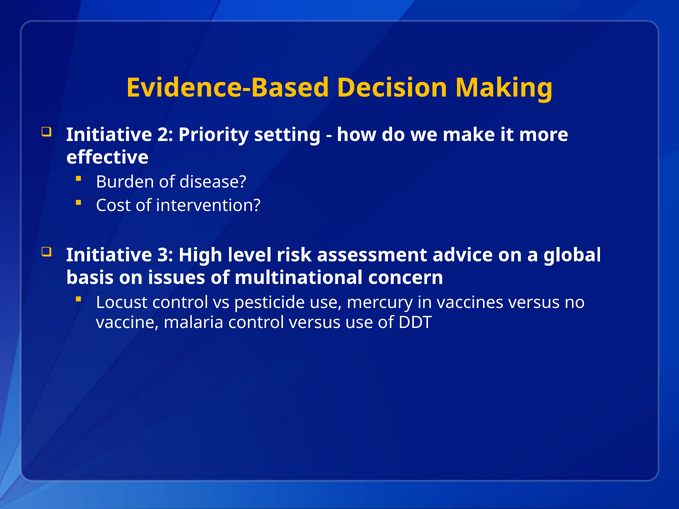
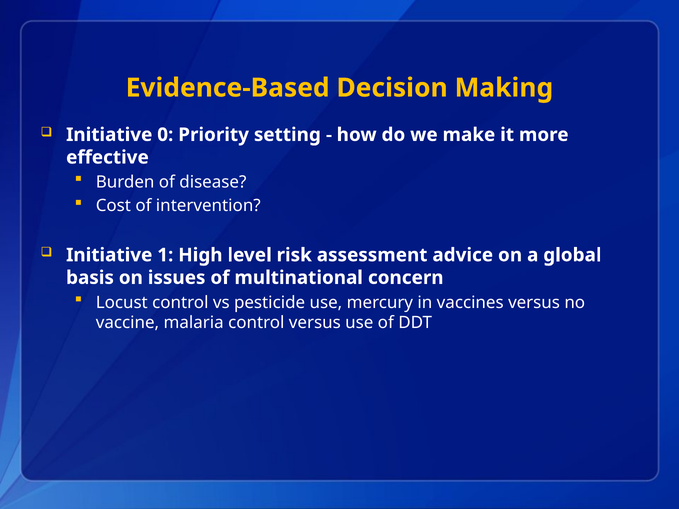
2: 2 -> 0 (165, 135)
3: 3 -> 1 (165, 255)
